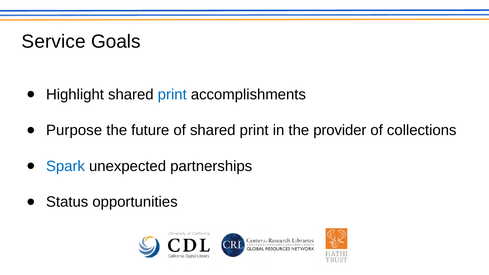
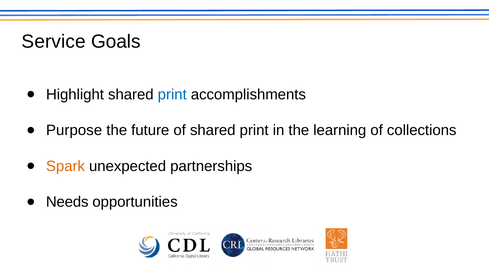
provider: provider -> learning (340, 130)
Spark colour: blue -> orange (65, 166)
Status: Status -> Needs (67, 202)
